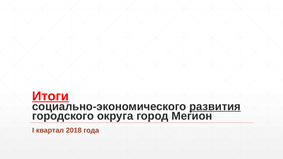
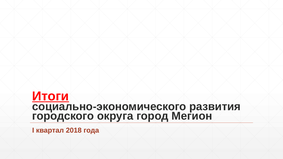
развития underline: present -> none (215, 107)
